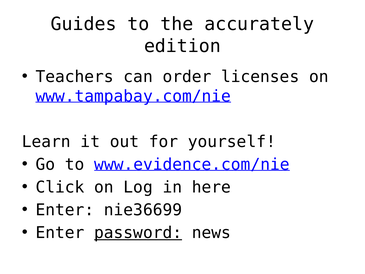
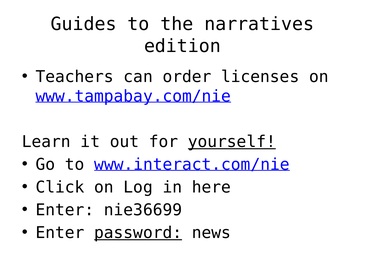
accurately: accurately -> narratives (259, 24)
yourself underline: none -> present (232, 142)
www.evidence.com/nie: www.evidence.com/nie -> www.interact.com/nie (192, 164)
